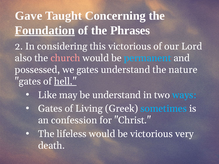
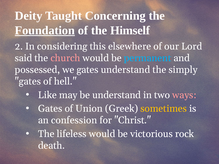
Gave: Gave -> Deity (29, 16)
Phrases: Phrases -> Himself (130, 30)
this victorious: victorious -> elsewhere (130, 46)
also: also -> said (23, 58)
nature: nature -> simply (183, 70)
hell underline: present -> none (65, 81)
ways colour: light blue -> pink (184, 95)
Living: Living -> Union (89, 109)
sometimes colour: light blue -> yellow (164, 109)
very: very -> rock (185, 134)
